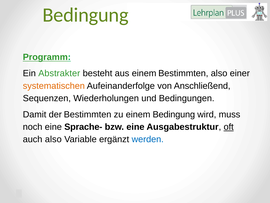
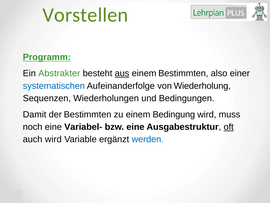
Bedingung: Bedingung -> Vorstellen (85, 15)
aus underline: none -> present (122, 73)
systematischen colour: orange -> blue (54, 86)
Anschließend: Anschließend -> Wiederholung (202, 86)
Sprache-: Sprache- -> Variabel- (83, 127)
auch also: also -> wird (53, 139)
